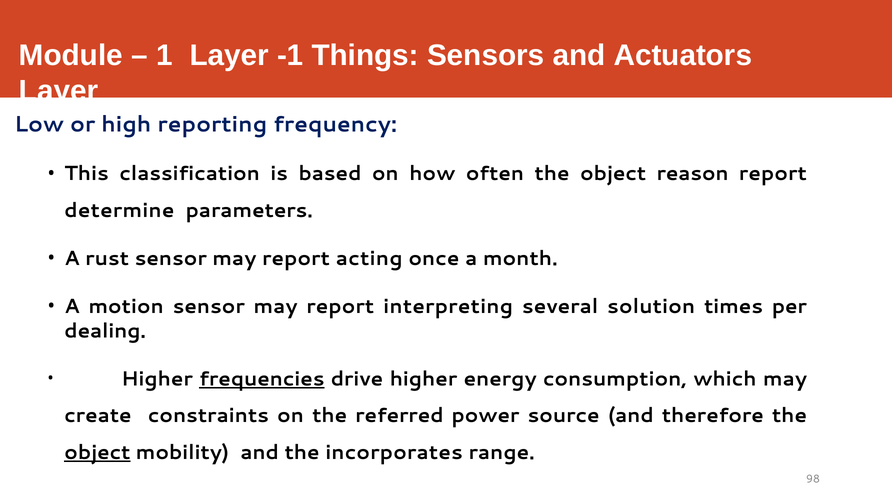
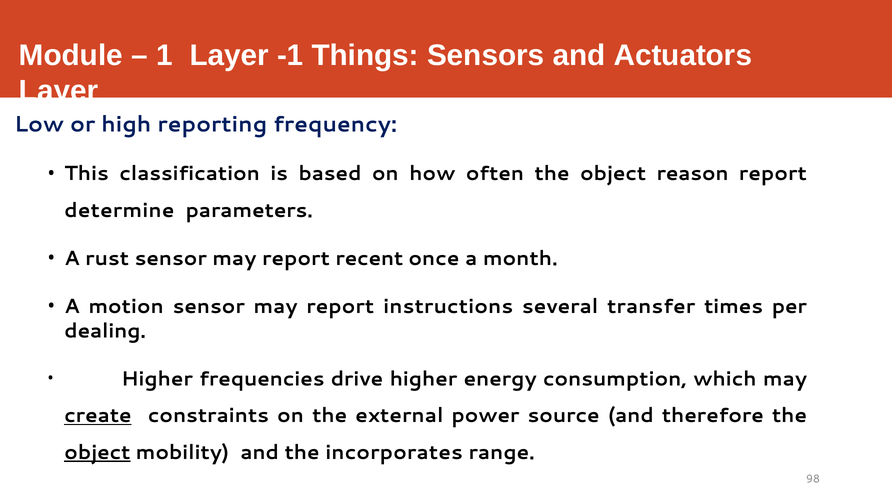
acting: acting -> recent (369, 258)
interpreting: interpreting -> instructions (448, 306)
solution: solution -> transfer (651, 306)
frequencies underline: present -> none (262, 379)
create underline: none -> present (98, 415)
referred: referred -> external (399, 415)
